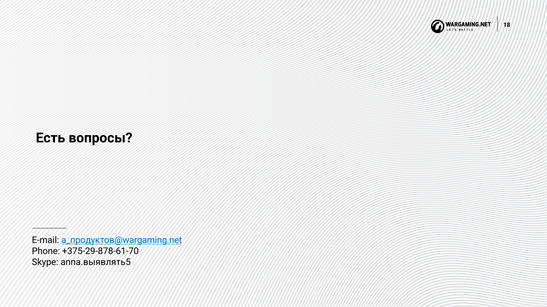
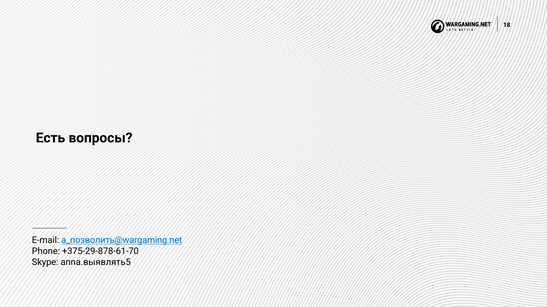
a_продуктов@wargaming.net: a_продуктов@wargaming.net -> a_позволить@wargaming.net (122, 240)
